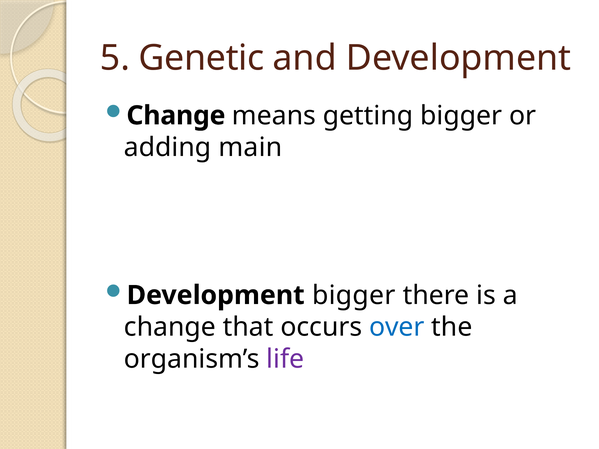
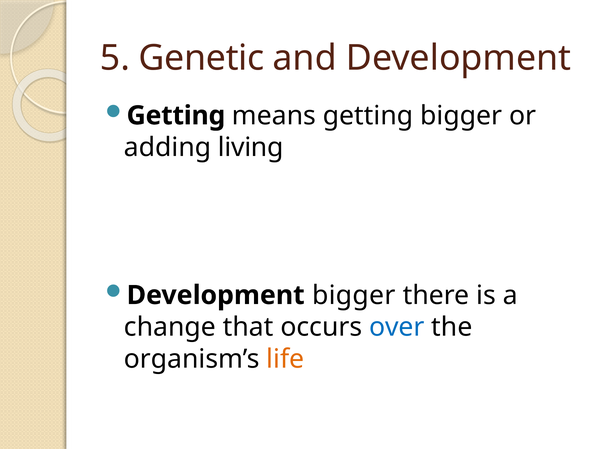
Change: Change -> Getting (176, 116)
main: main -> living (251, 148)
life colour: purple -> orange (285, 359)
